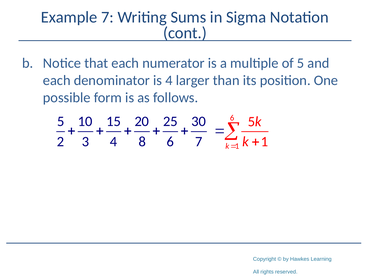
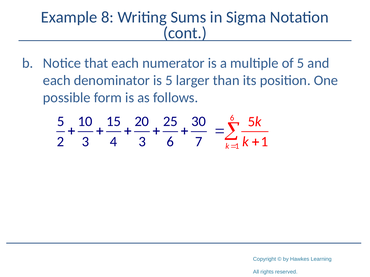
Example 7: 7 -> 8 (107, 17)
is 4: 4 -> 5 (169, 81)
8: 8 -> 3 (142, 142)
